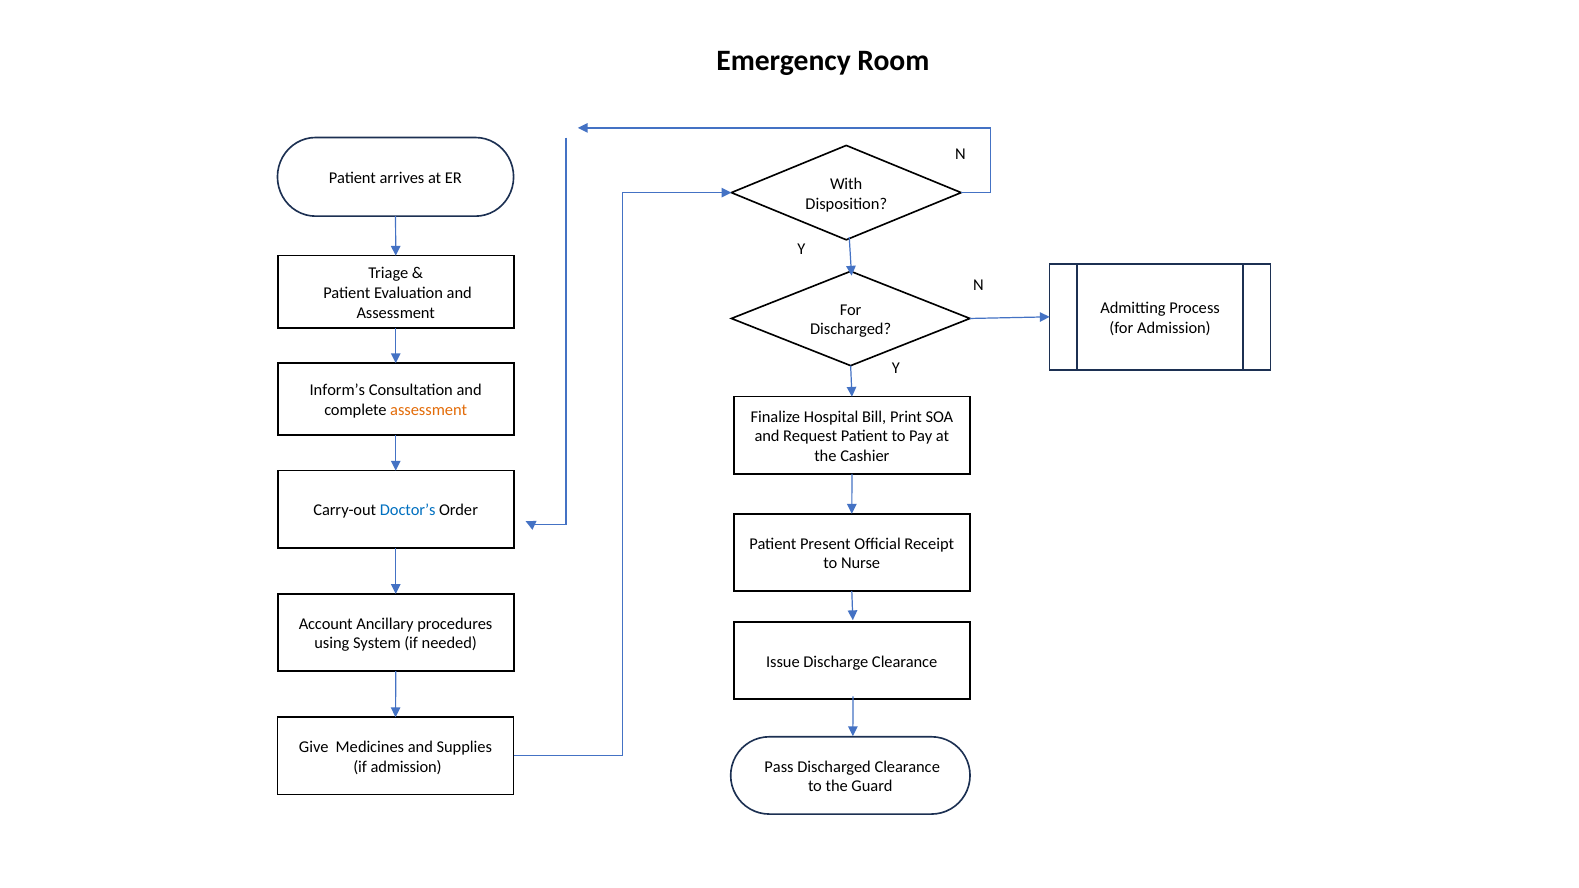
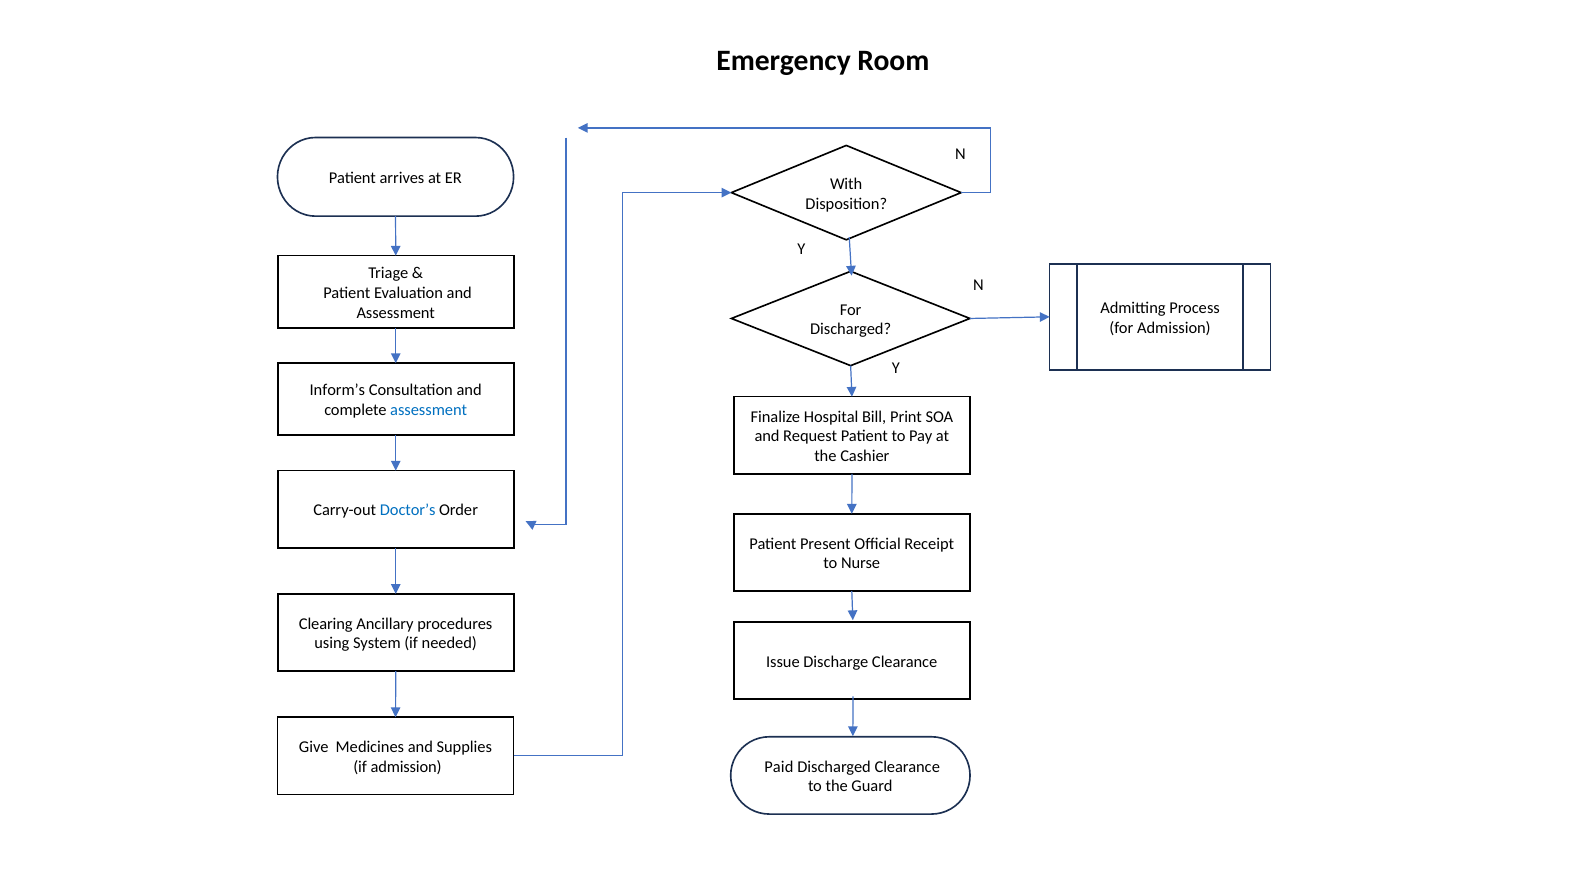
assessment colour: orange -> blue (429, 410)
Account: Account -> Clearing (326, 624)
Pass: Pass -> Paid (779, 767)
